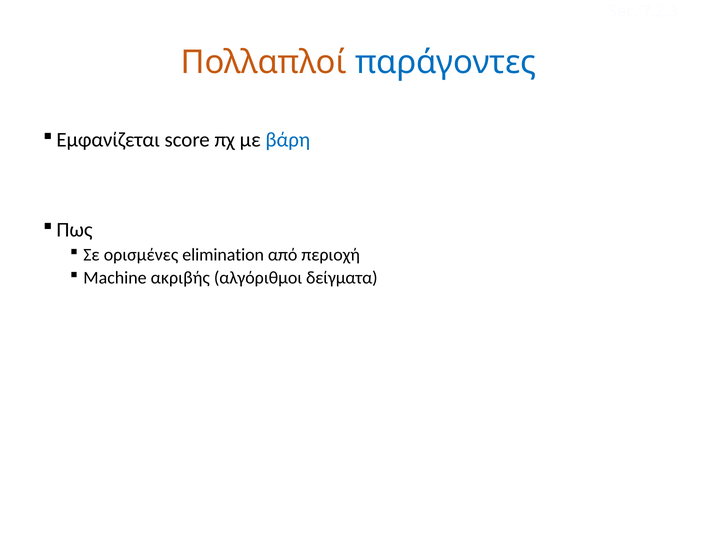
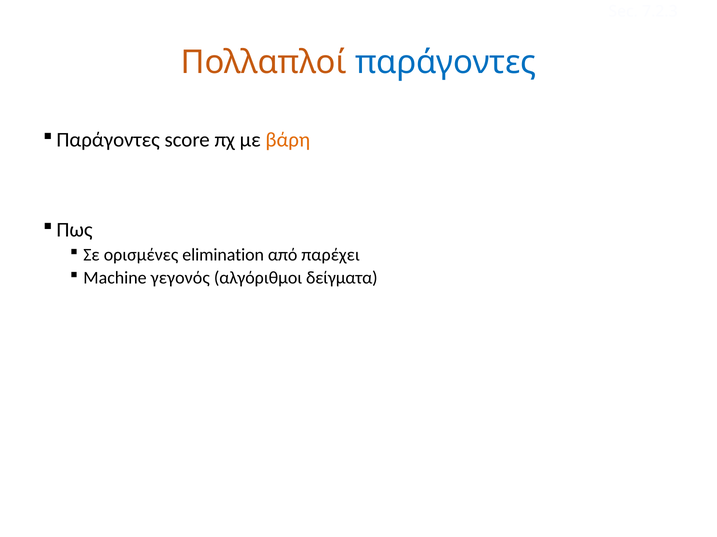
Εμφανίζεται: Εμφανίζεται -> Παράγοντες (108, 140)
βάρη colour: blue -> orange (288, 140)
περιοχή: περιοχή -> παρέχει (331, 255)
ακριβής: ακριβής -> γεγονός (180, 278)
